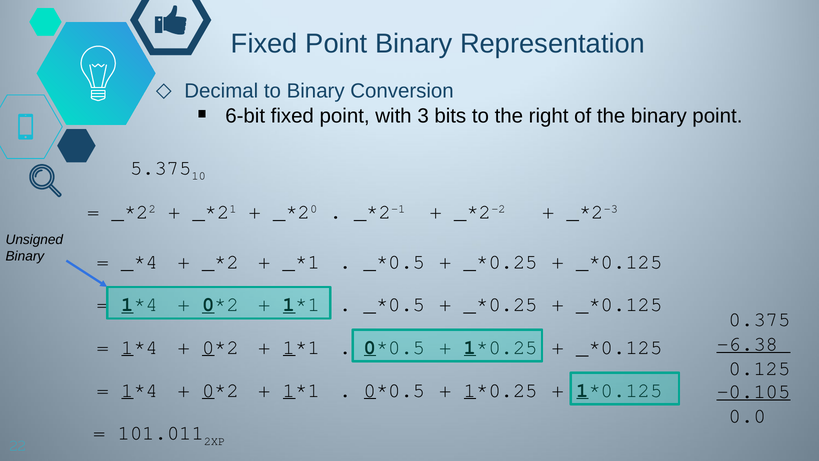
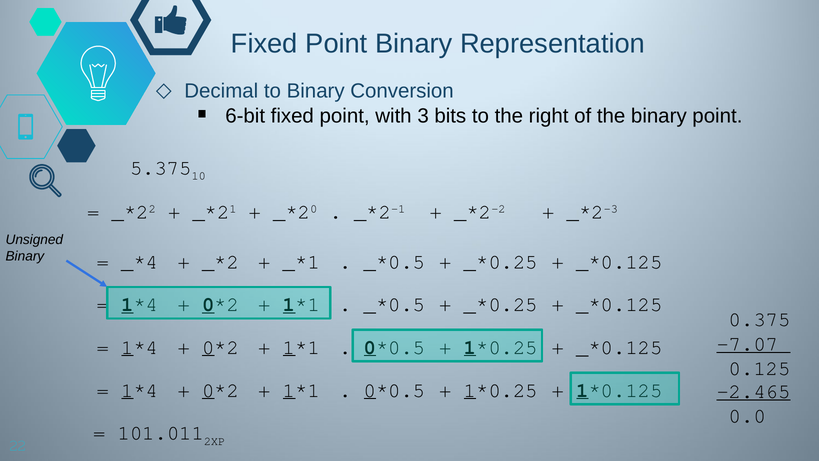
-6.38: -6.38 -> -7.07 (747, 344)
-0.105: -0.105 -> -2.465 (754, 391)
